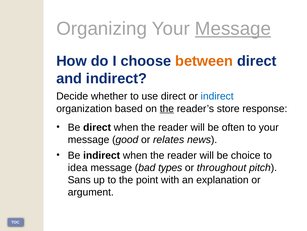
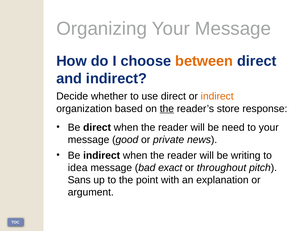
Message underline: present -> none (233, 29)
indirect colour: blue -> orange (217, 96)
often: often -> need (233, 127)
relates: relates -> private (169, 139)
choice: choice -> writing (246, 155)
types: types -> exact (170, 167)
